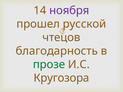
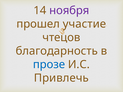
русской: русской -> участие (84, 24)
прозе colour: green -> blue (49, 65)
Кругозора: Кругозора -> Привлечь (61, 78)
